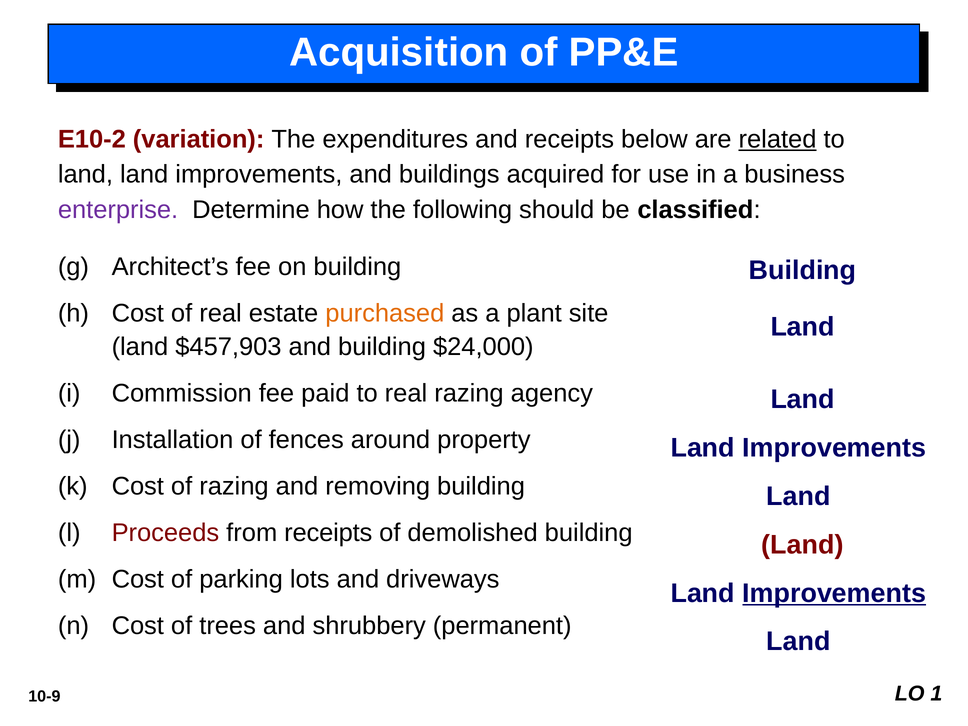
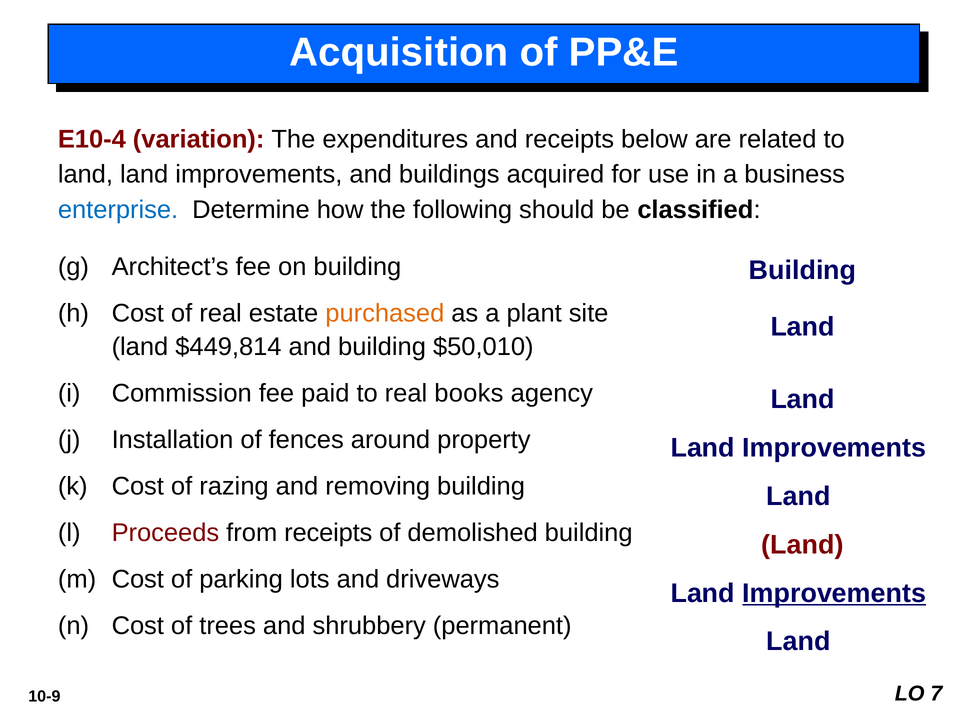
E10-2: E10-2 -> E10-4 (92, 139)
related underline: present -> none (778, 139)
enterprise colour: purple -> blue (118, 210)
$457,903: $457,903 -> $449,814 (228, 347)
$24,000: $24,000 -> $50,010 (483, 347)
real razing: razing -> books (469, 394)
1: 1 -> 7 (936, 693)
